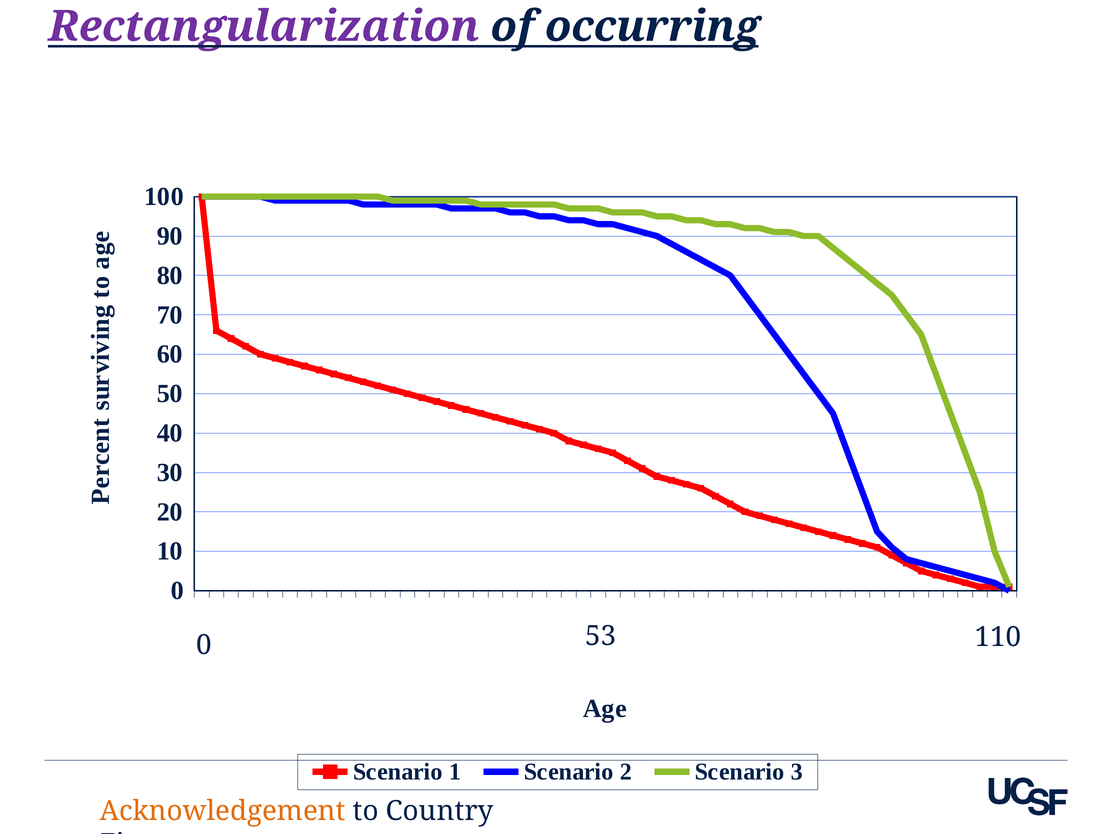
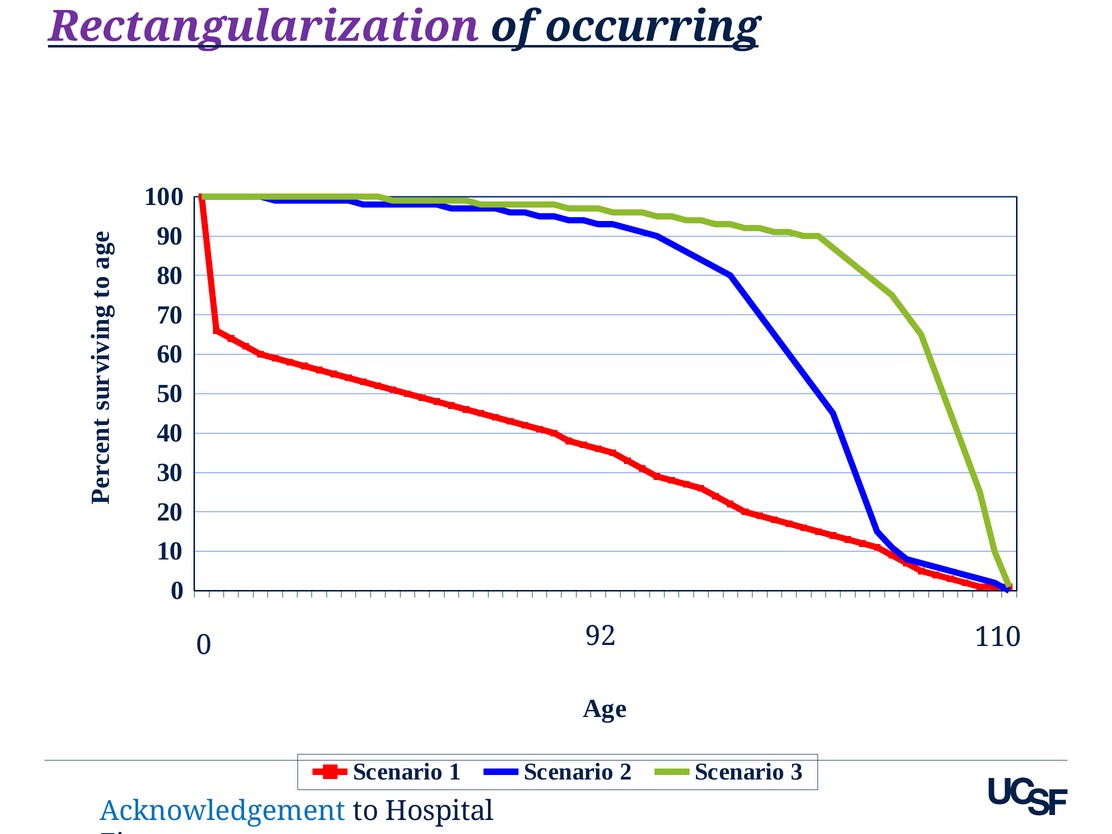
53: 53 -> 92 (601, 636)
Acknowledgement colour: orange -> blue (223, 811)
Country: Country -> Hospital (440, 811)
